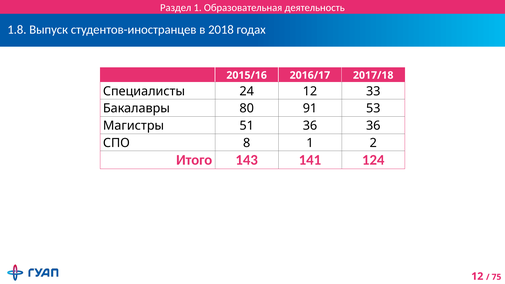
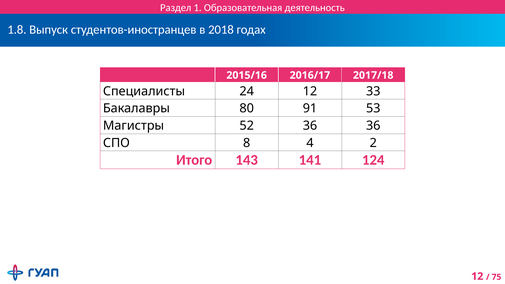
51: 51 -> 52 (247, 126)
8 1: 1 -> 4 (310, 143)
